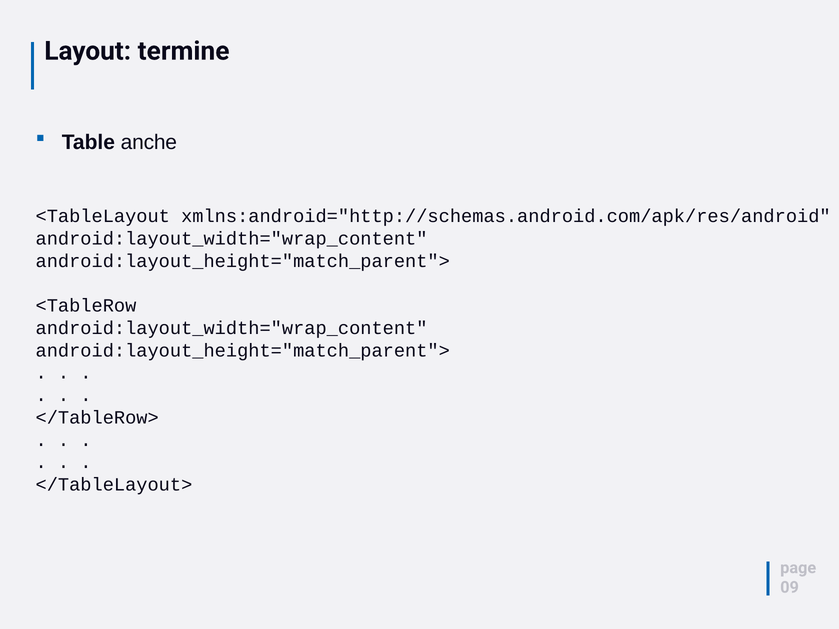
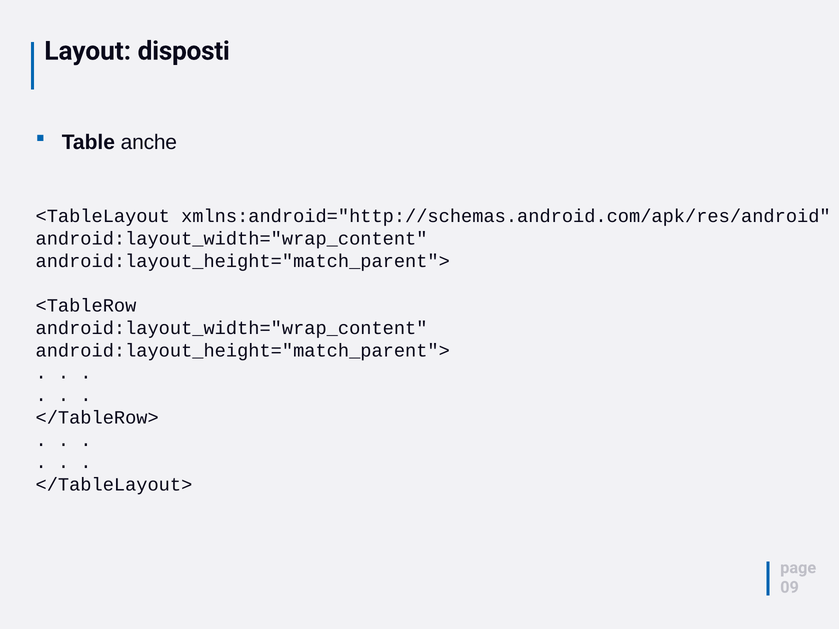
termine: termine -> disposti (184, 51)
